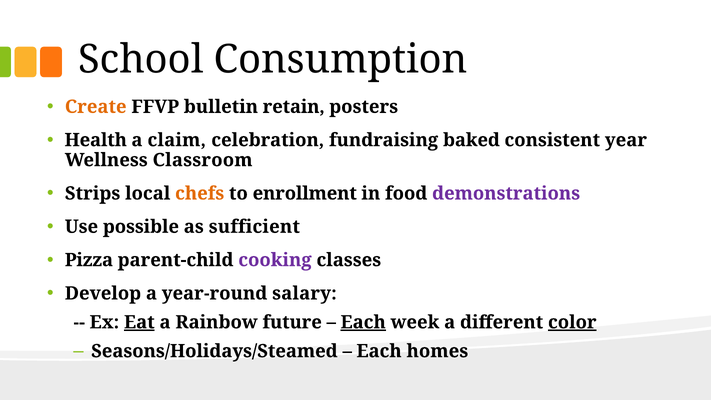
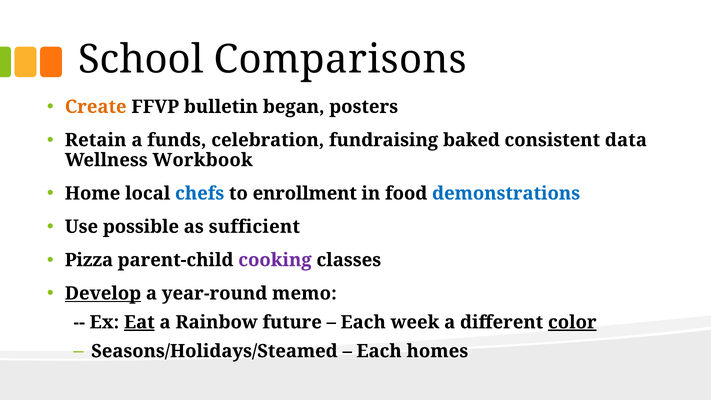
Consumption: Consumption -> Comparisons (340, 60)
retain: retain -> began (294, 107)
Health: Health -> Retain (96, 140)
claim: claim -> funds (177, 140)
year: year -> data (626, 140)
Classroom: Classroom -> Workbook (203, 160)
Strips: Strips -> Home (93, 193)
chefs colour: orange -> blue (200, 193)
demonstrations colour: purple -> blue (506, 193)
Develop underline: none -> present (103, 293)
salary: salary -> memo (304, 293)
Each underline: present -> none (363, 322)
